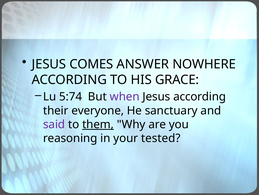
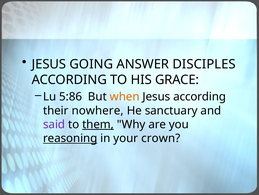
COMES: COMES -> GOING (91, 64)
NOWHERE: NOWHERE -> DISCIPLES (204, 64)
5:74: 5:74 -> 5:86 (71, 96)
when colour: purple -> orange (125, 96)
everyone: everyone -> nowhere (98, 110)
reasoning underline: none -> present (70, 138)
tested: tested -> crown (161, 138)
